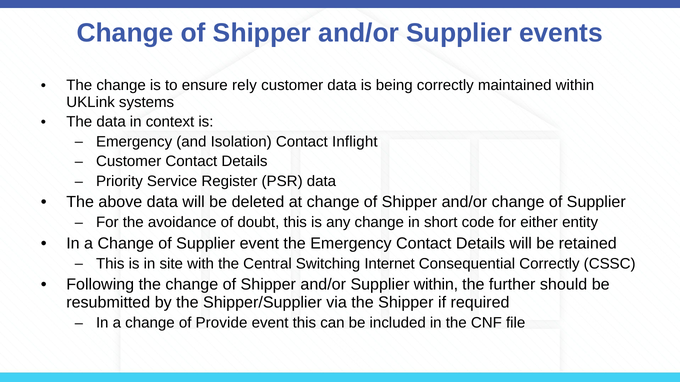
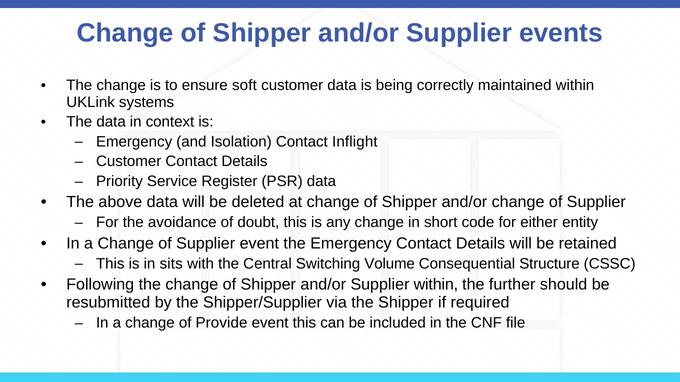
rely: rely -> soft (244, 85)
site: site -> sits (171, 264)
Internet: Internet -> Volume (390, 264)
Consequential Correctly: Correctly -> Structure (549, 264)
